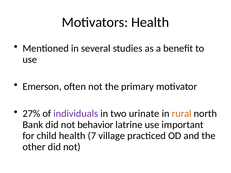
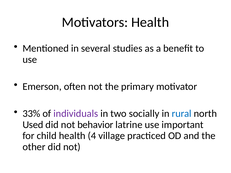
27%: 27% -> 33% (31, 114)
urinate: urinate -> socially (144, 114)
rural colour: orange -> blue (182, 114)
Bank: Bank -> Used (33, 125)
7: 7 -> 4 (92, 136)
